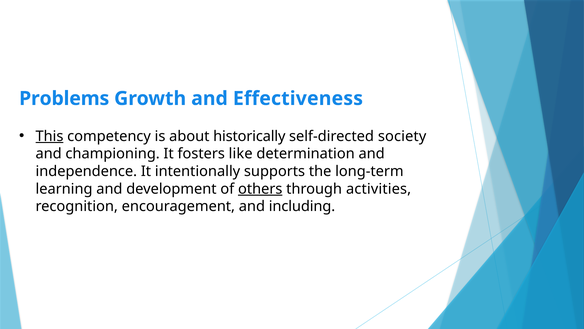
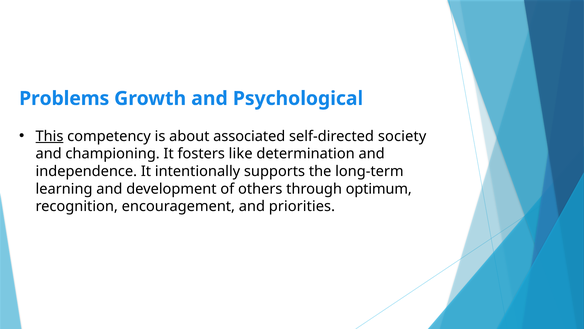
Effectiveness: Effectiveness -> Psychological (298, 98)
historically: historically -> associated (249, 136)
others underline: present -> none (260, 189)
activities: activities -> optimum (379, 189)
including: including -> priorities (302, 206)
